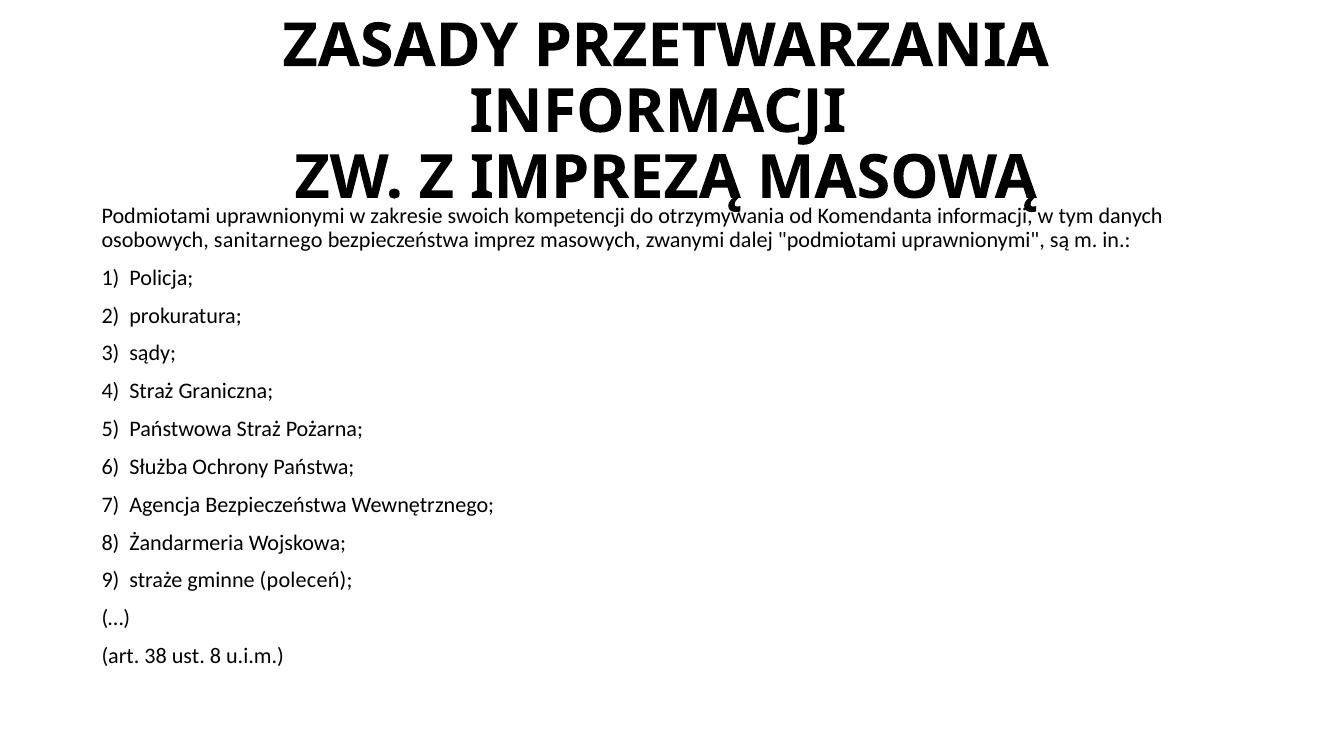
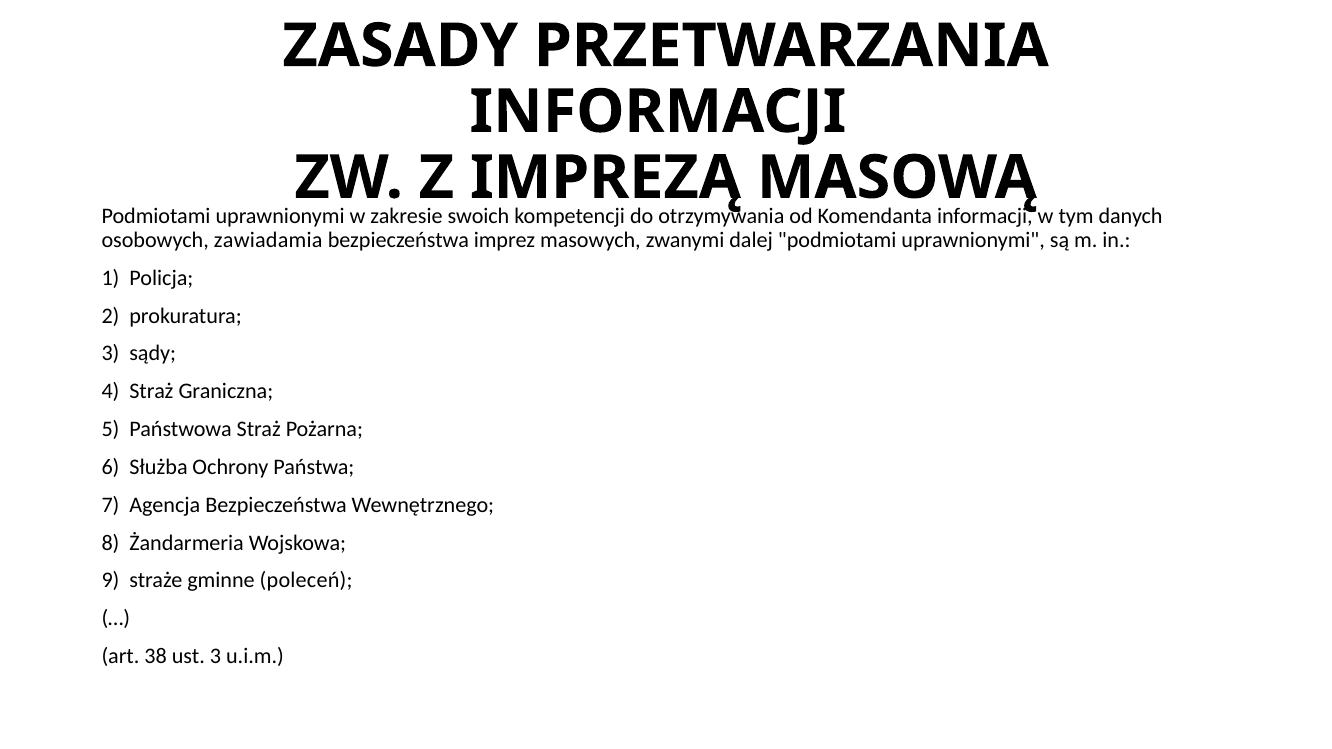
sanitarnego: sanitarnego -> zawiadamia (268, 240)
ust 8: 8 -> 3 (215, 656)
